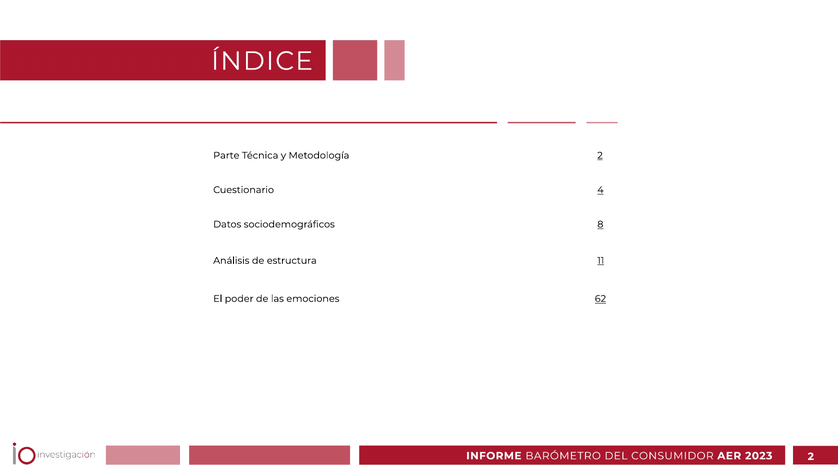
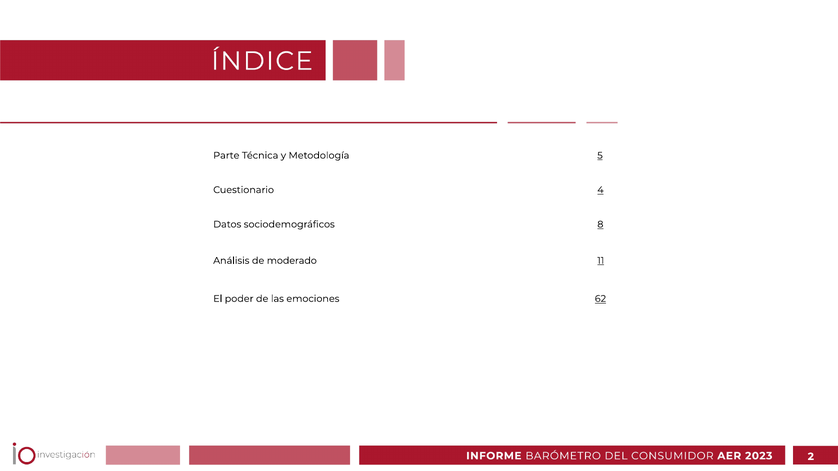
Metodología 2: 2 -> 5 (600, 156)
estructura: estructura -> moderado (292, 261)
